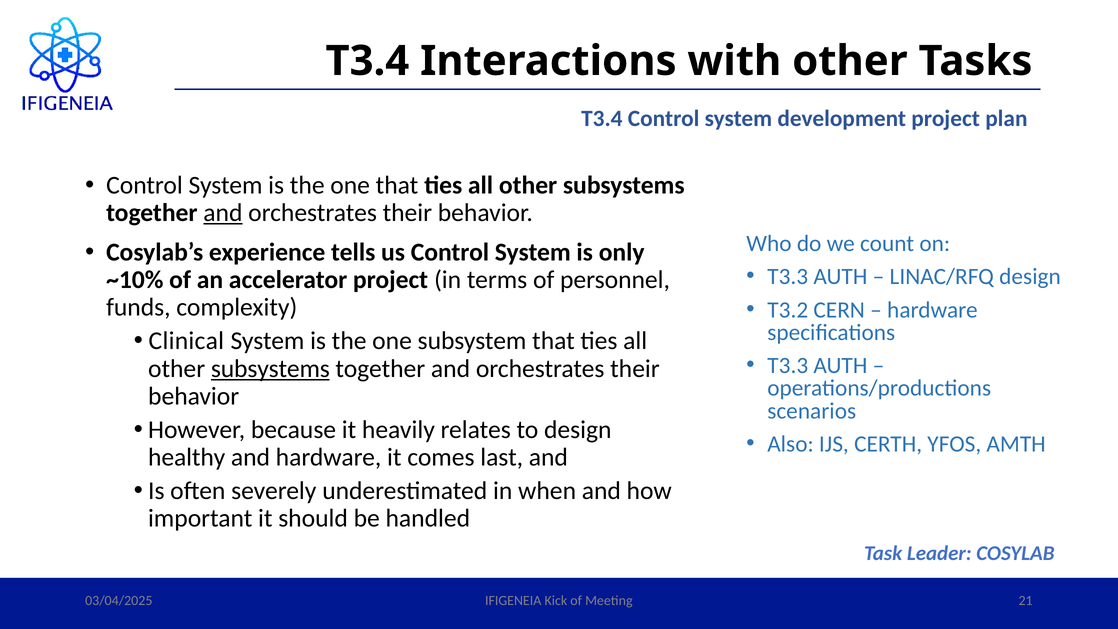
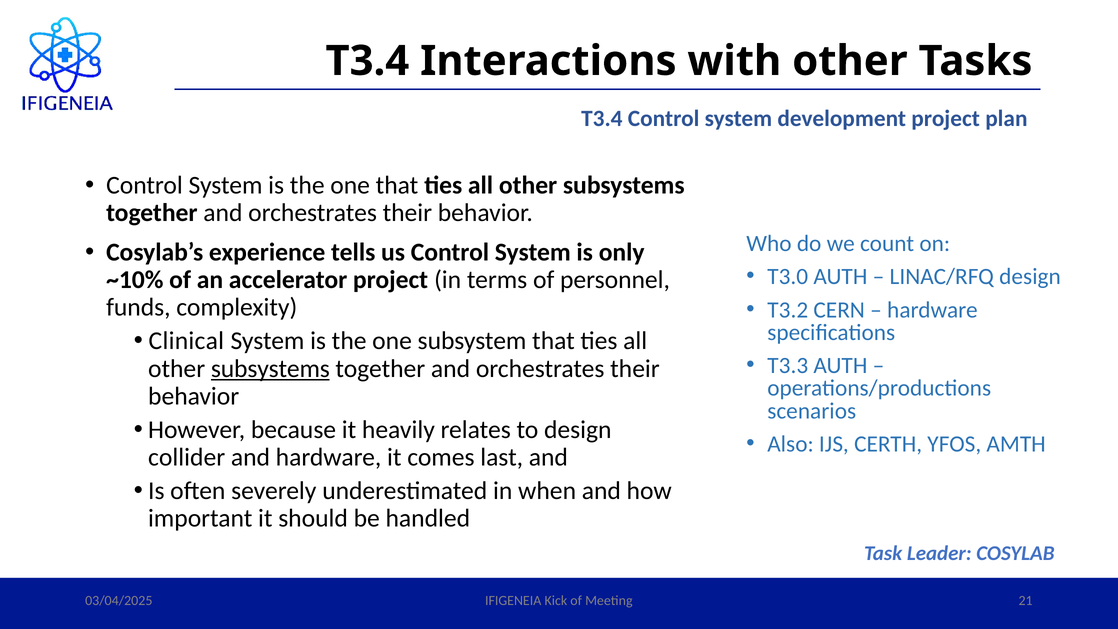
and underline: present -> none (223, 213)
T3.3: T3.3 -> T3.0 (788, 277)
healthy: healthy -> collider (187, 457)
